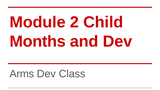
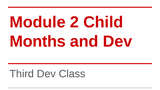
Arms: Arms -> Third (22, 74)
